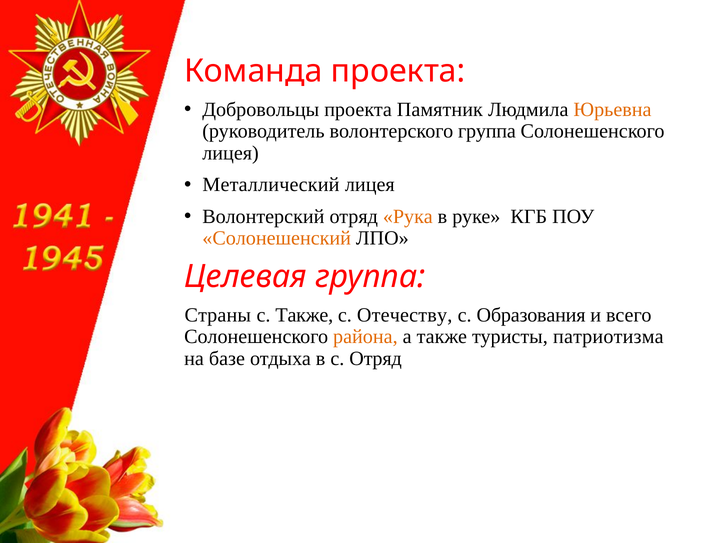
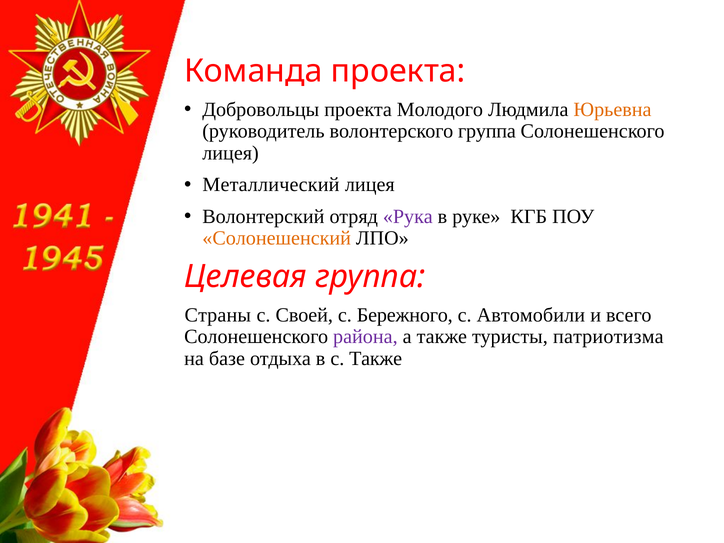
Памятник: Памятник -> Молодого (440, 110)
Рука colour: orange -> purple (408, 217)
с Также: Также -> Своей (304, 315)
Отечеству: Отечеству -> Бережного (405, 315)
Образования: Образования -> Автомобили (531, 315)
района colour: orange -> purple (365, 337)
с Отряд: Отряд -> Также (376, 358)
